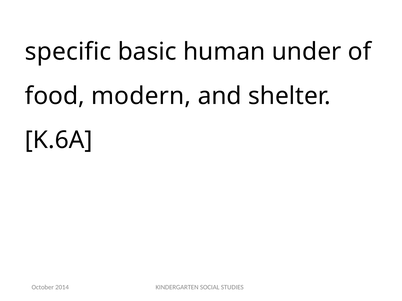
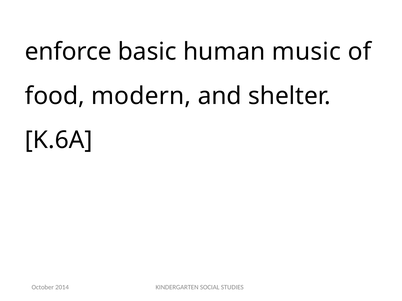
specific: specific -> enforce (68, 52)
under: under -> music (306, 52)
